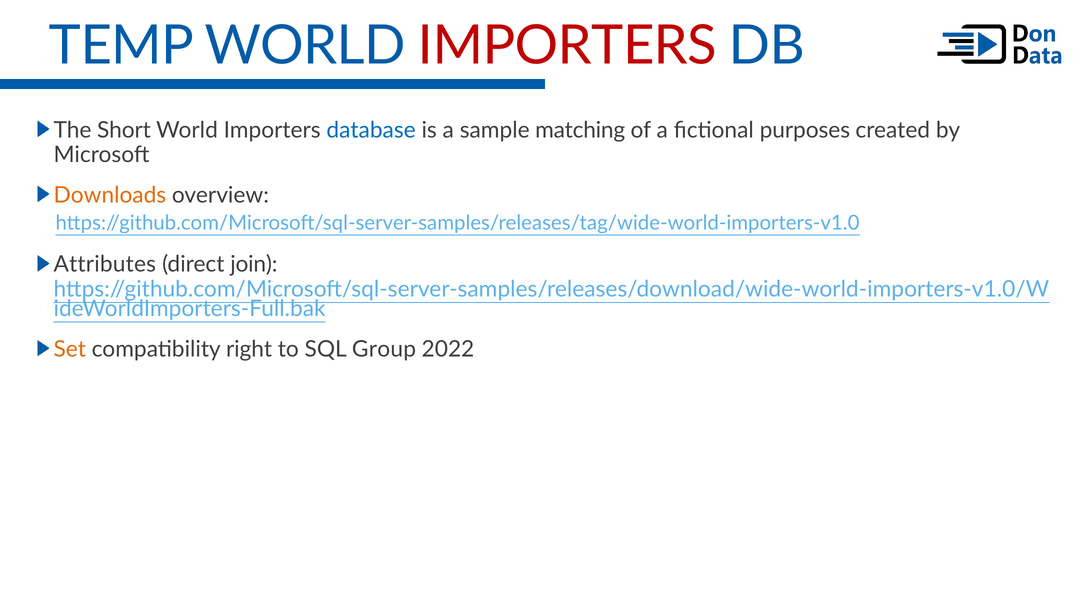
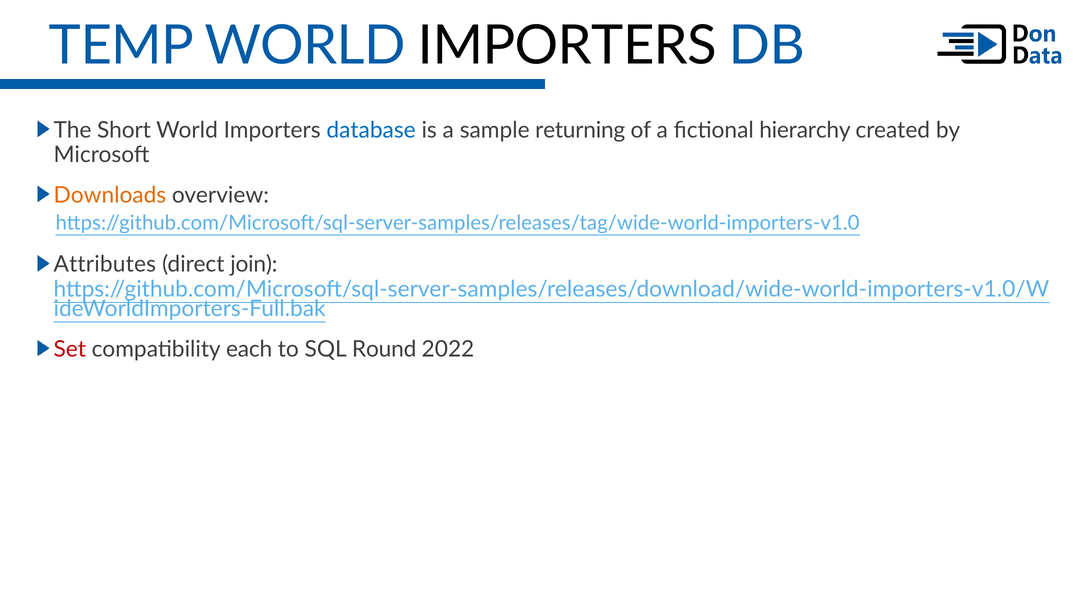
IMPORTERS colour: red -> black (567, 46)
matching: matching -> returning (580, 130)
purposes: purposes -> hierarchy (805, 130)
Set colour: orange -> red (70, 349)
right: right -> each (249, 349)
Group: Group -> Round (384, 349)
